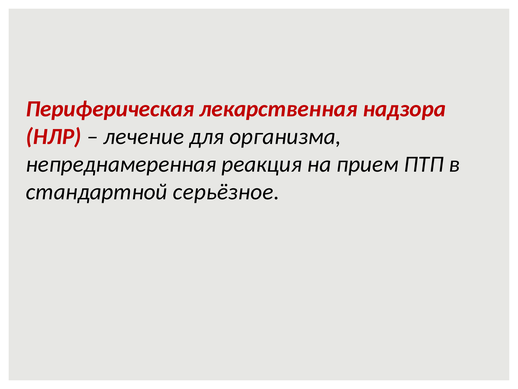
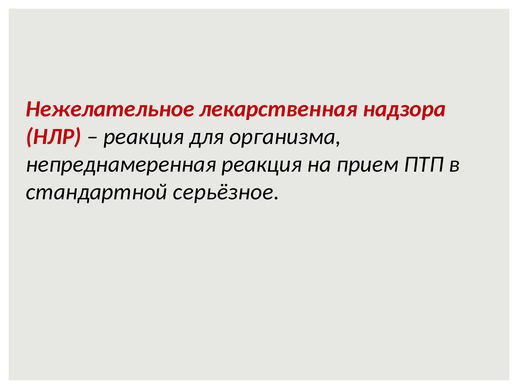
Периферическая: Периферическая -> Нежелательное (110, 109)
лечение: лечение -> реакция (144, 136)
